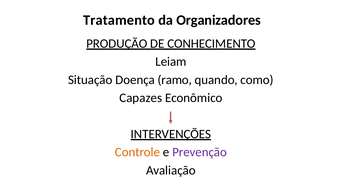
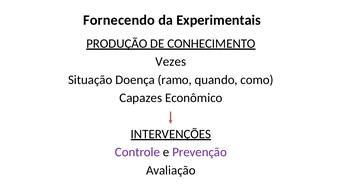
Tratamento: Tratamento -> Fornecendo (119, 20)
Organizadores: Organizadores -> Experimentais (219, 20)
Leiam: Leiam -> Vezes (171, 61)
Controle colour: orange -> purple (138, 152)
